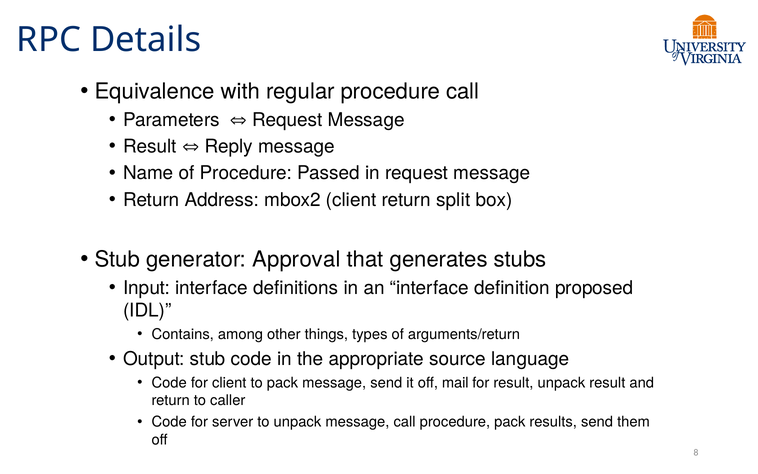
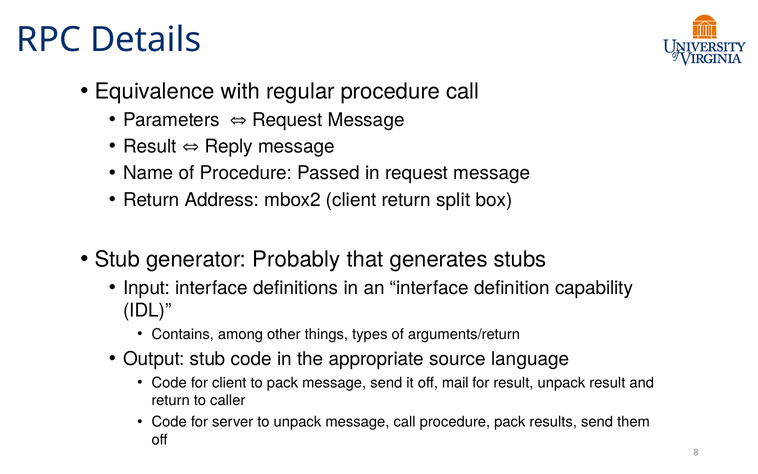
Approval: Approval -> Probably (296, 259)
proposed: proposed -> capability (594, 288)
